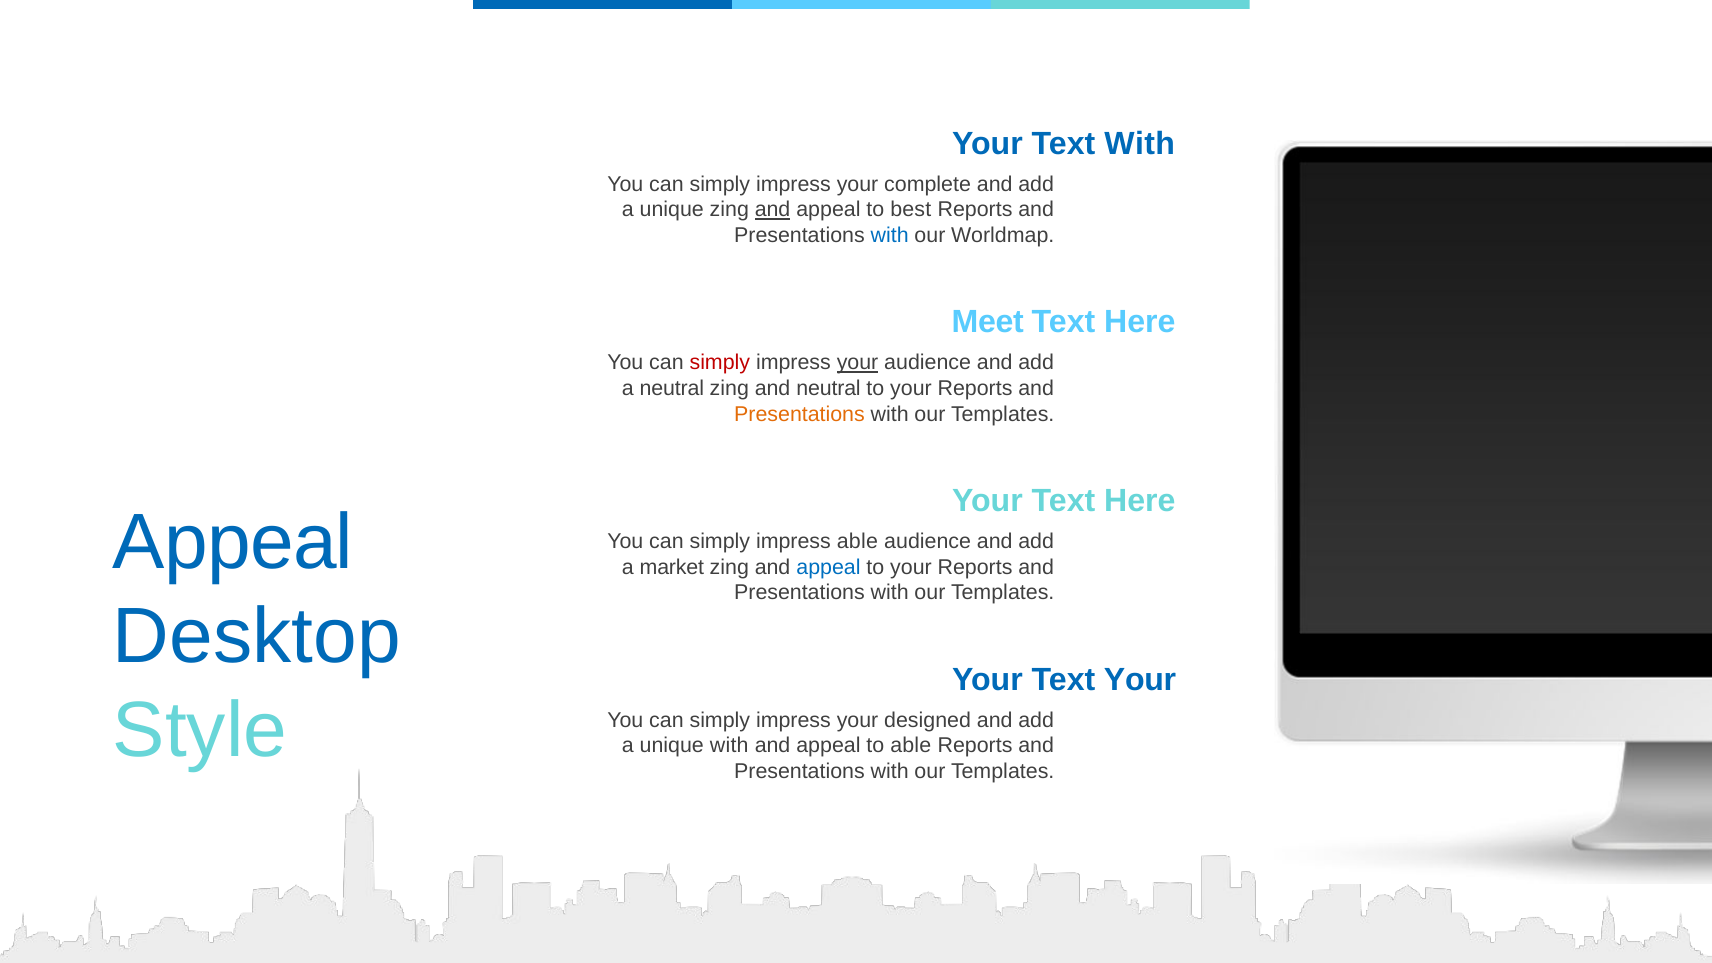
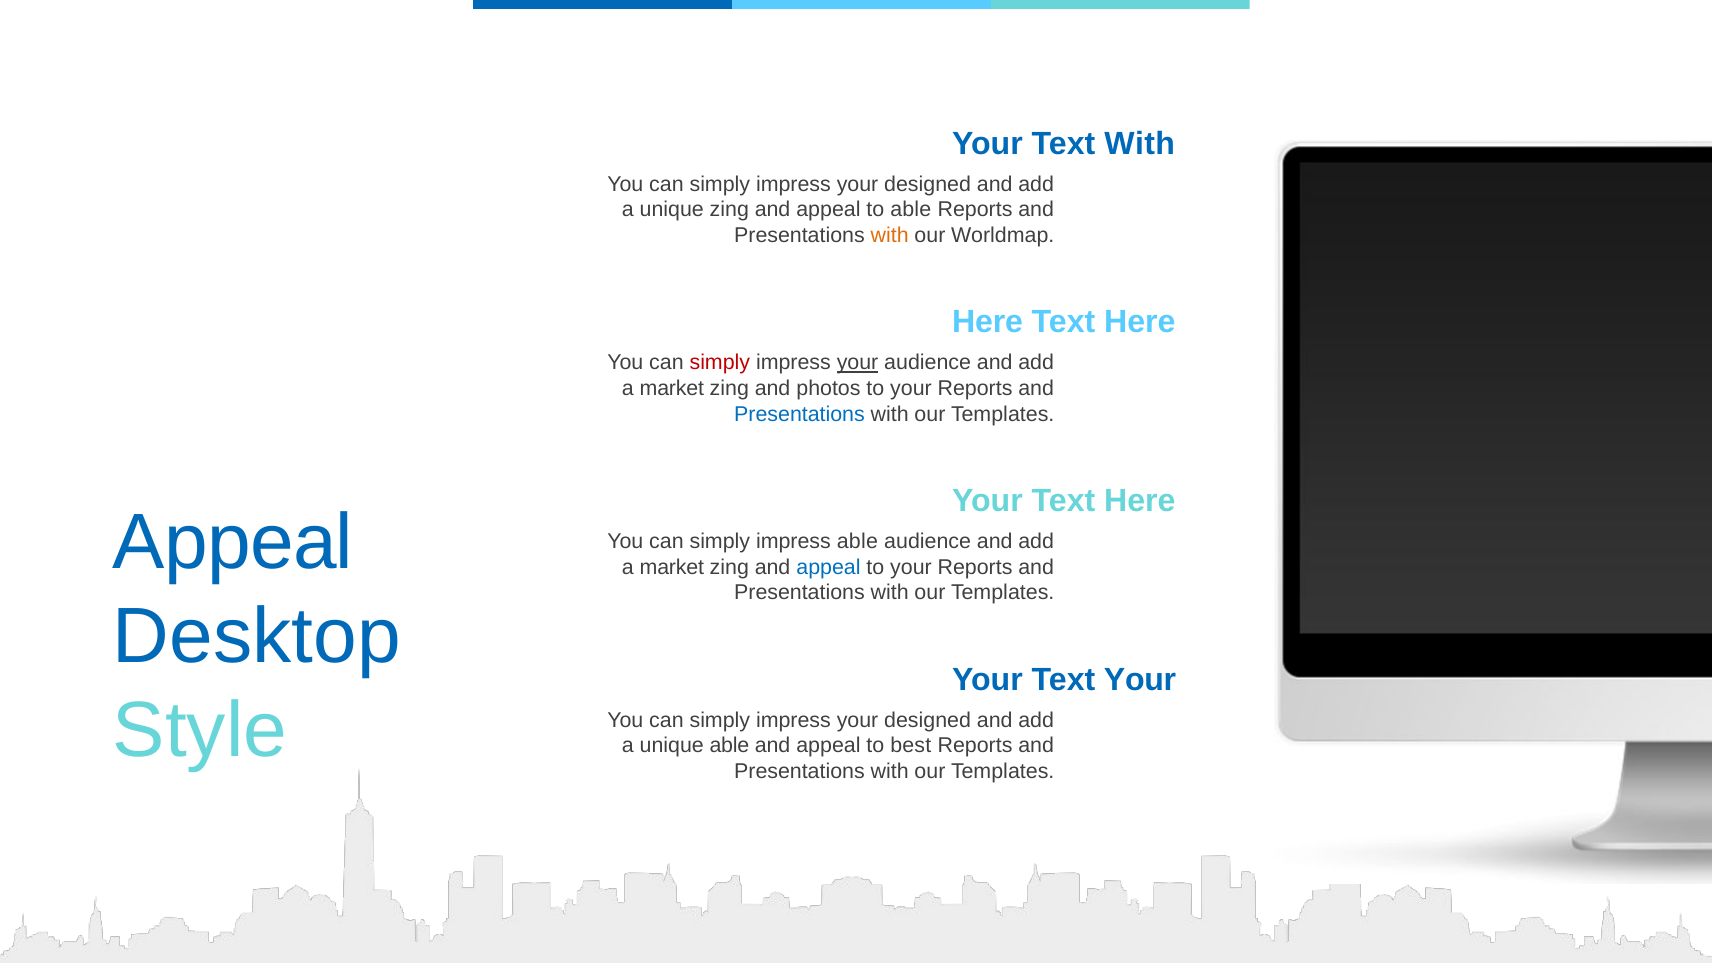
complete: complete -> designed (928, 184)
and underline: present -> none (773, 210)
to best: best -> able (911, 210)
with colour: blue -> orange (890, 235)
Meet: Meet -> Here (988, 322)
neutral: neutral -> market (672, 388)
and neutral: neutral -> photos (828, 388)
Presentations colour: orange -> blue (800, 414)
unique with: with -> able (729, 746)
to able: able -> best (911, 746)
